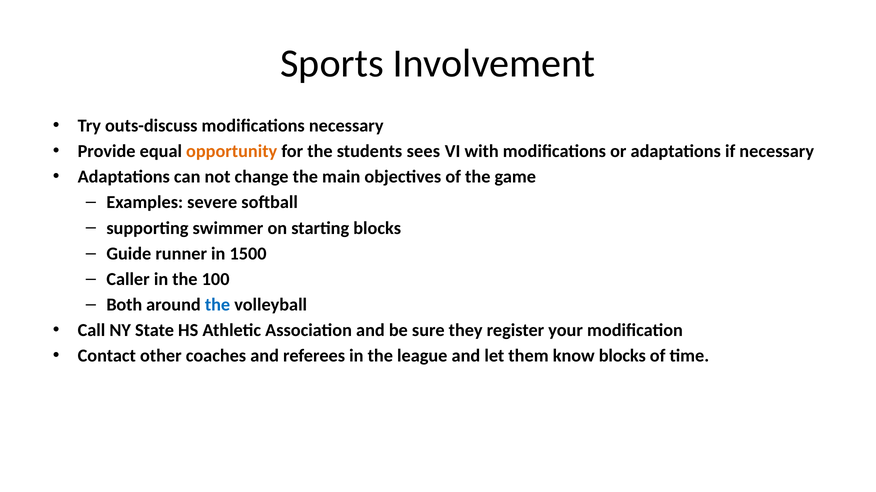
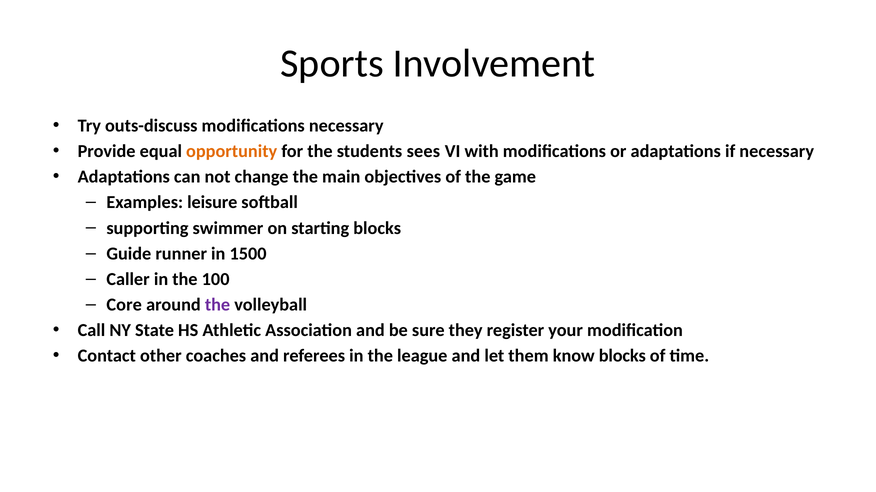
severe: severe -> leisure (212, 203)
Both: Both -> Core (124, 305)
the colour: blue -> purple (218, 305)
